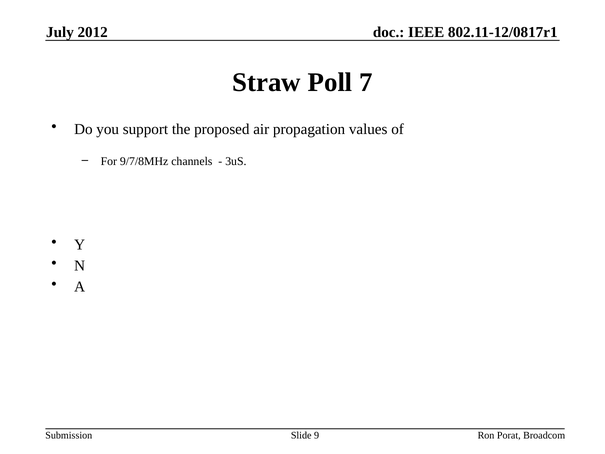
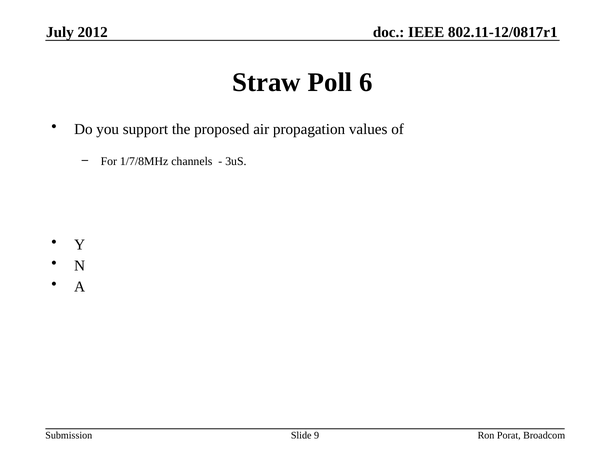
7: 7 -> 6 (366, 83)
9/7/8MHz: 9/7/8MHz -> 1/7/8MHz (144, 162)
